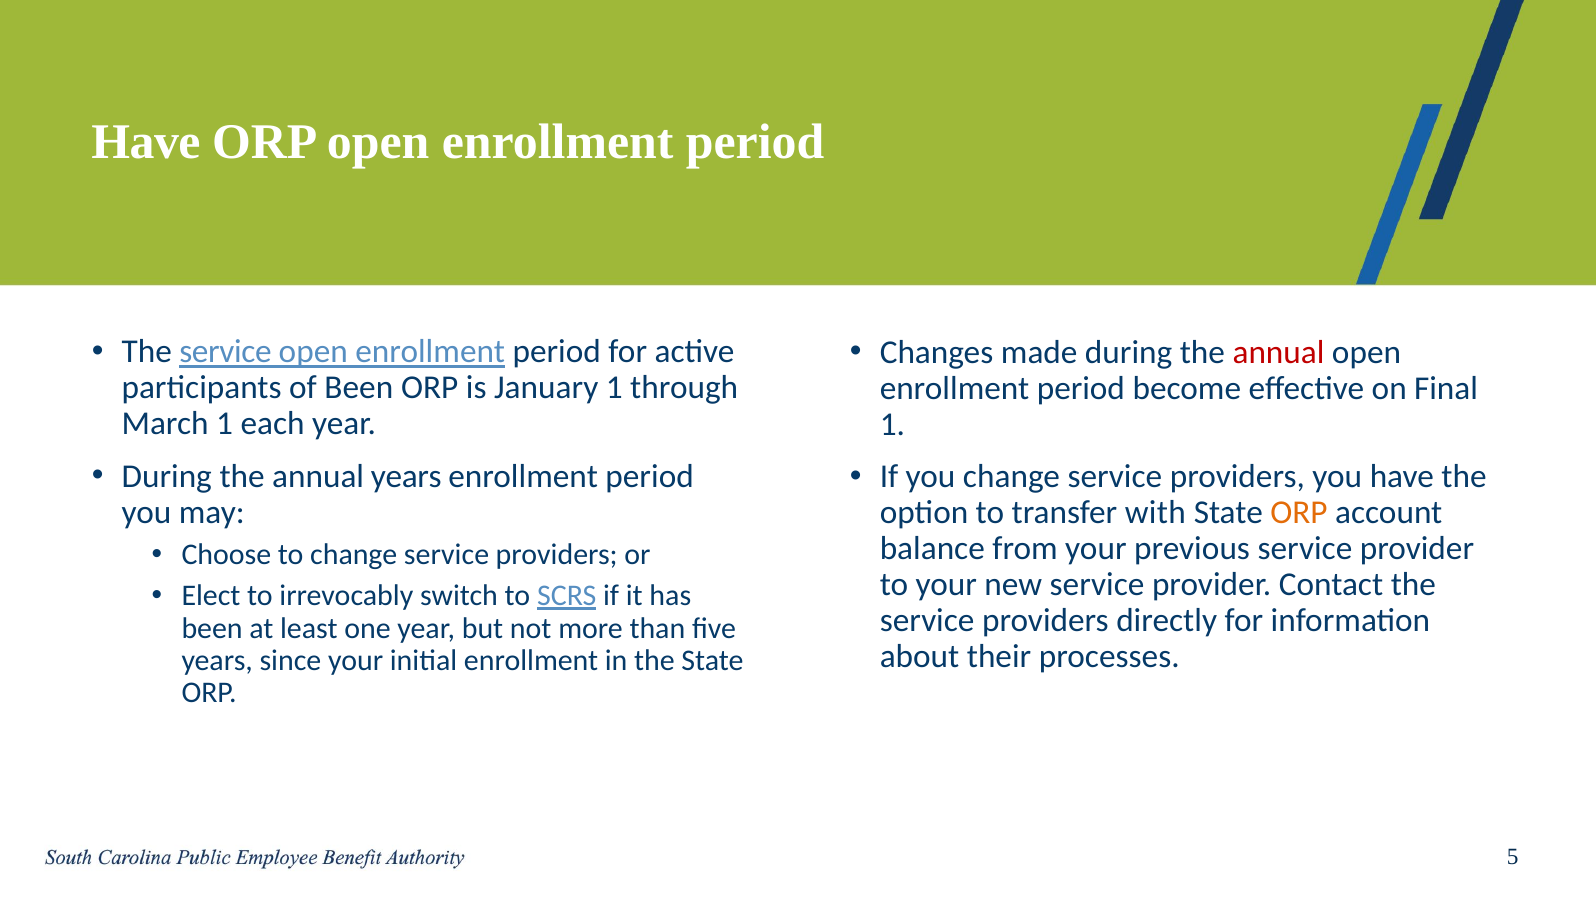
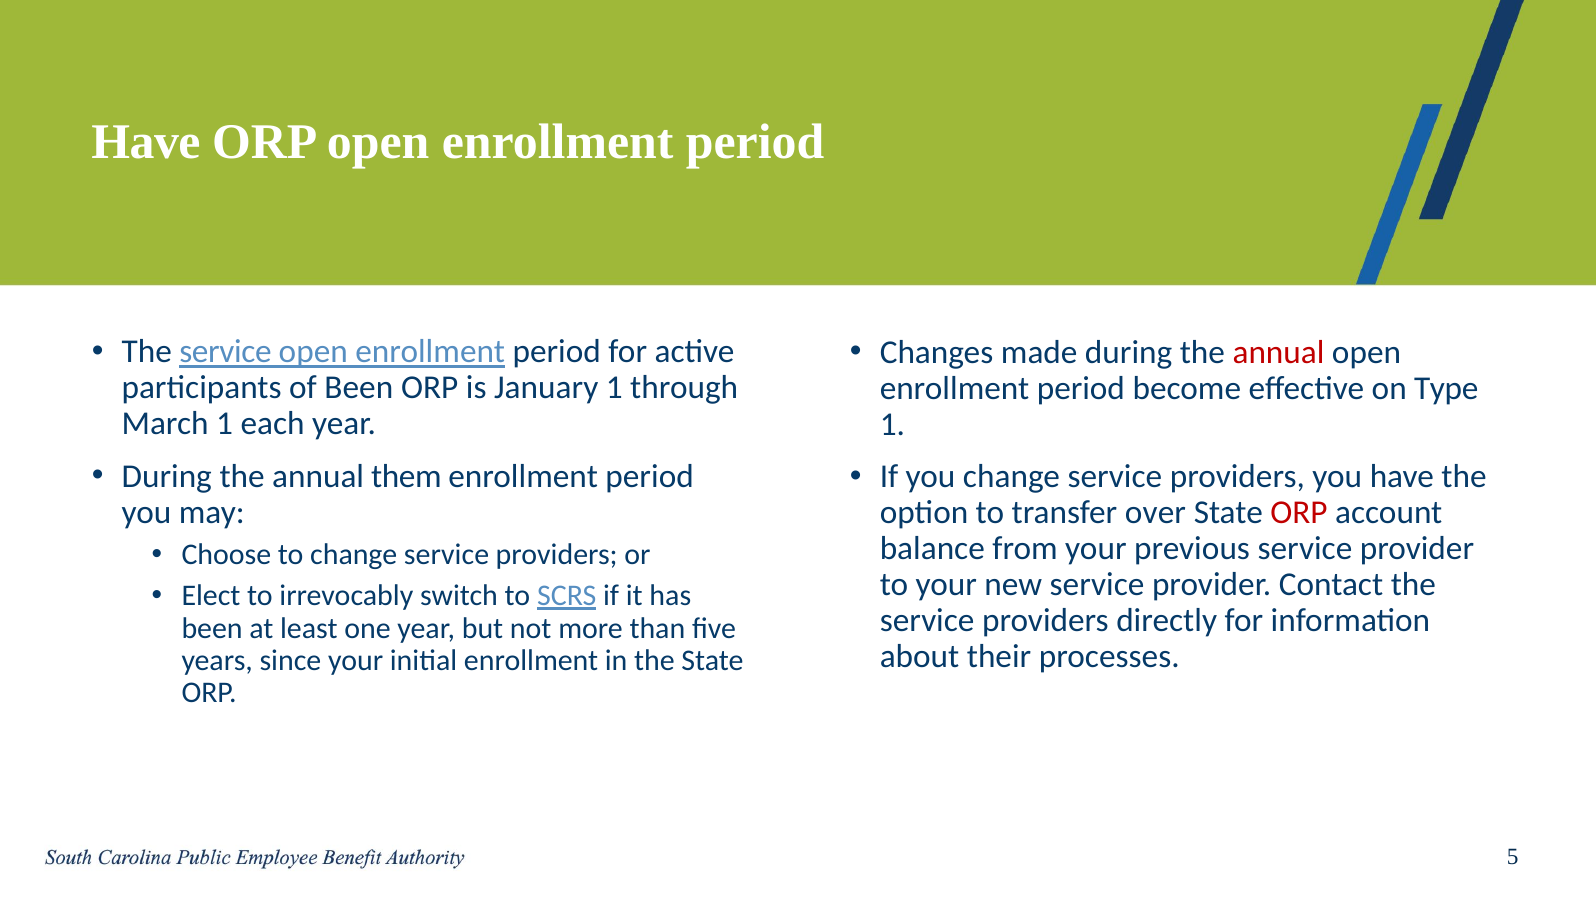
Final: Final -> Type (1446, 388)
annual years: years -> them (406, 476)
with: with -> over (1155, 513)
ORP colour: orange -> red (1299, 513)
